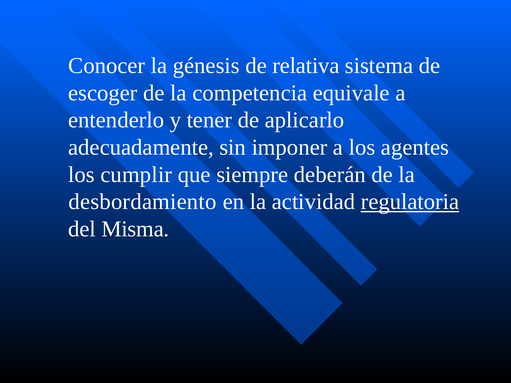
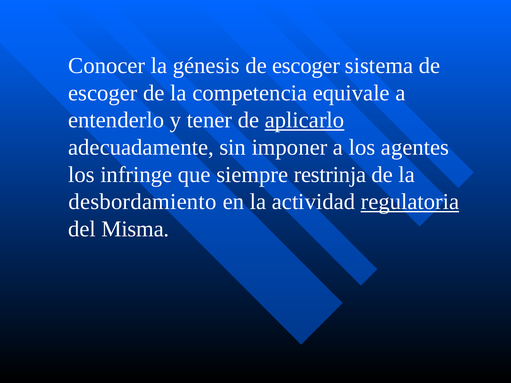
génesis de relativa: relativa -> escoger (306, 66)
aplicarlo underline: none -> present (305, 120)
cumplir: cumplir -> infringe (136, 175)
deberán: deberán -> restrinja (330, 175)
